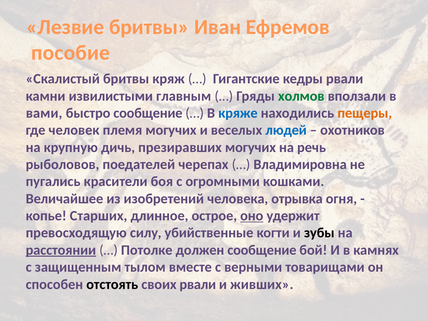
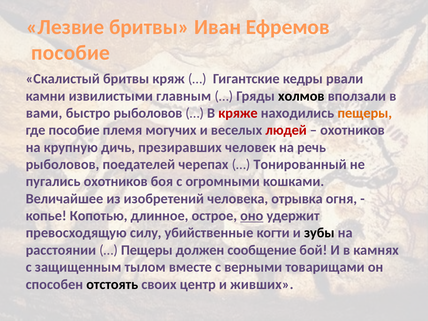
холмов colour: green -> black (301, 96)
быстро сообщение: сообщение -> рыболовов (148, 113)
кряже colour: blue -> red (238, 113)
где человек: человек -> пособие (74, 130)
людей colour: blue -> red (286, 130)
презиравших могучих: могучих -> человек (250, 147)
Владимировна: Владимировна -> Тонированный (300, 164)
пугались красители: красители -> охотников (116, 182)
Старших: Старших -> Копотью (99, 216)
расстоянии underline: present -> none (61, 250)
Потолке: Потолке -> Пещеры (147, 250)
своих рвали: рвали -> центр (198, 284)
